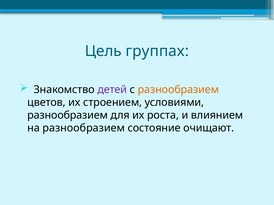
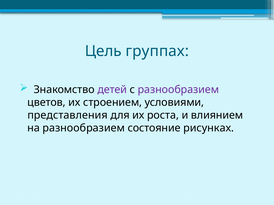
разнообразием colour: orange -> purple (178, 90)
разнообразием: разнообразием -> представления (67, 115)
очищают: очищают -> рисунках (209, 128)
